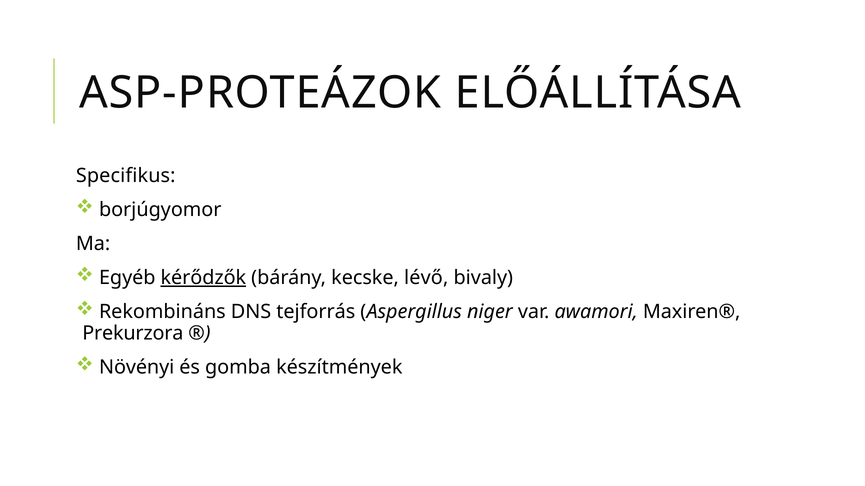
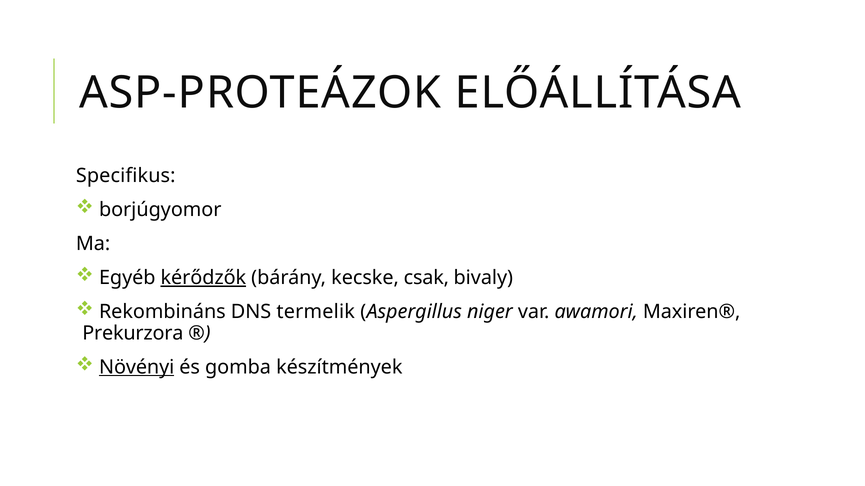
lévő: lévő -> csak (426, 278)
tejforrás: tejforrás -> termelik (316, 312)
Növényi underline: none -> present (137, 368)
